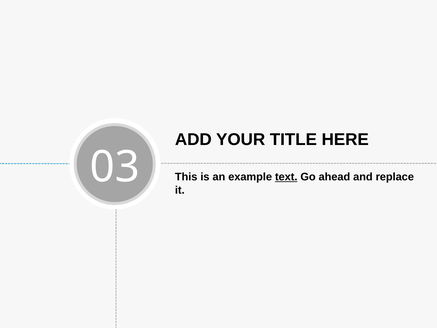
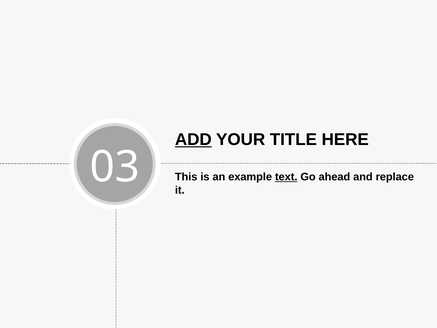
ADD underline: none -> present (193, 139)
